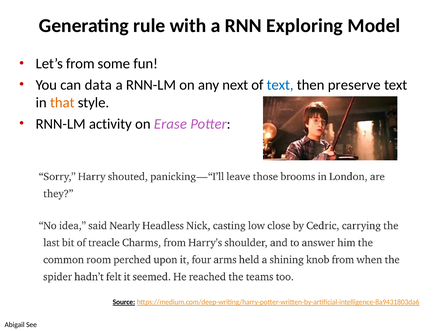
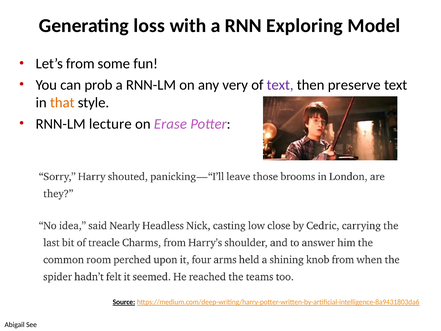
rule: rule -> loss (149, 26)
data: data -> prob (98, 85)
next: next -> very (235, 85)
text colour: blue -> purple (280, 85)
activity: activity -> lecture (110, 124)
